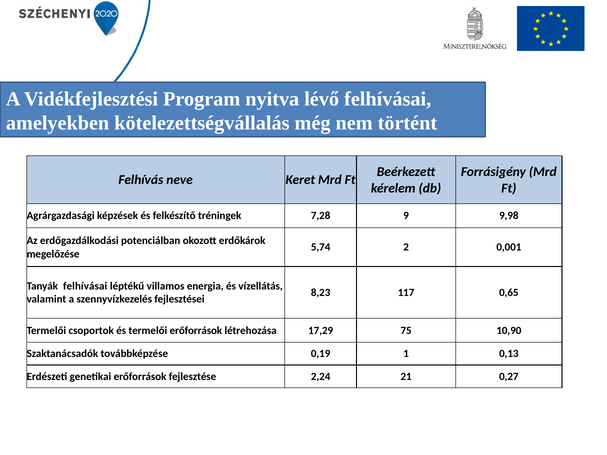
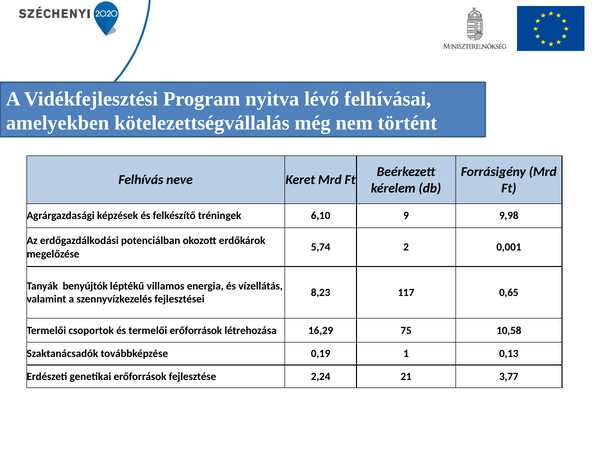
7,28: 7,28 -> 6,10 (321, 216)
Tanyák felhívásai: felhívásai -> benyújtók (85, 286)
17,29: 17,29 -> 16,29 (321, 331)
10,90: 10,90 -> 10,58 (509, 331)
0,27: 0,27 -> 3,77 (509, 377)
